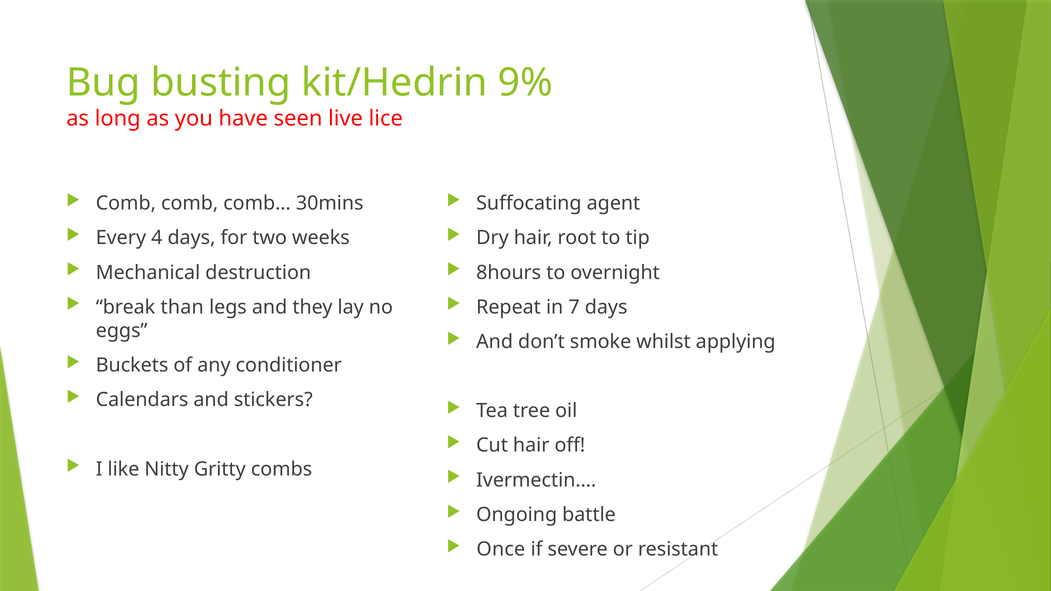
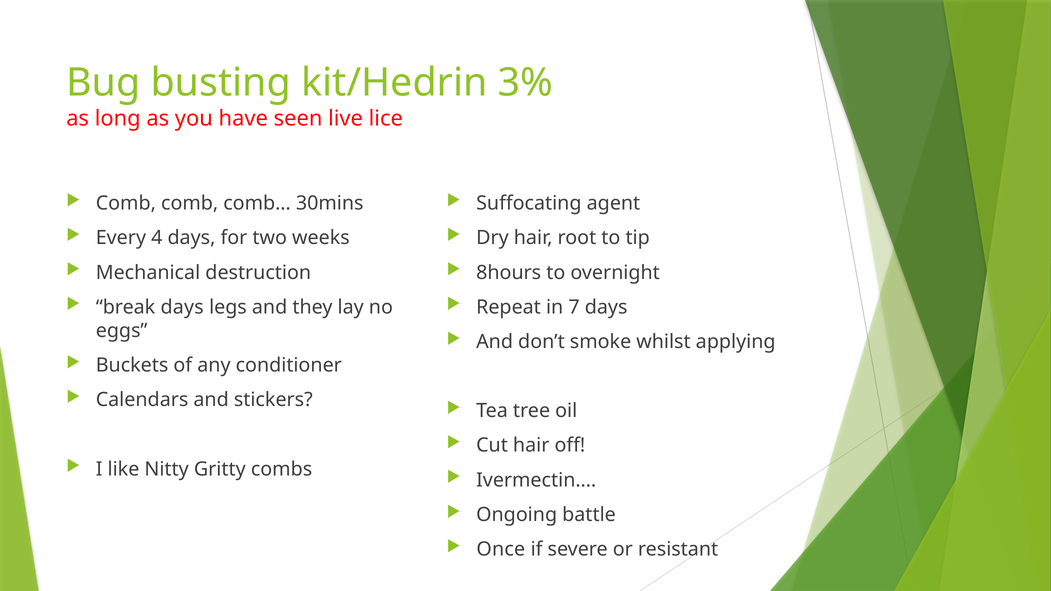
9%: 9% -> 3% (526, 83)
break than: than -> days (182, 307)
